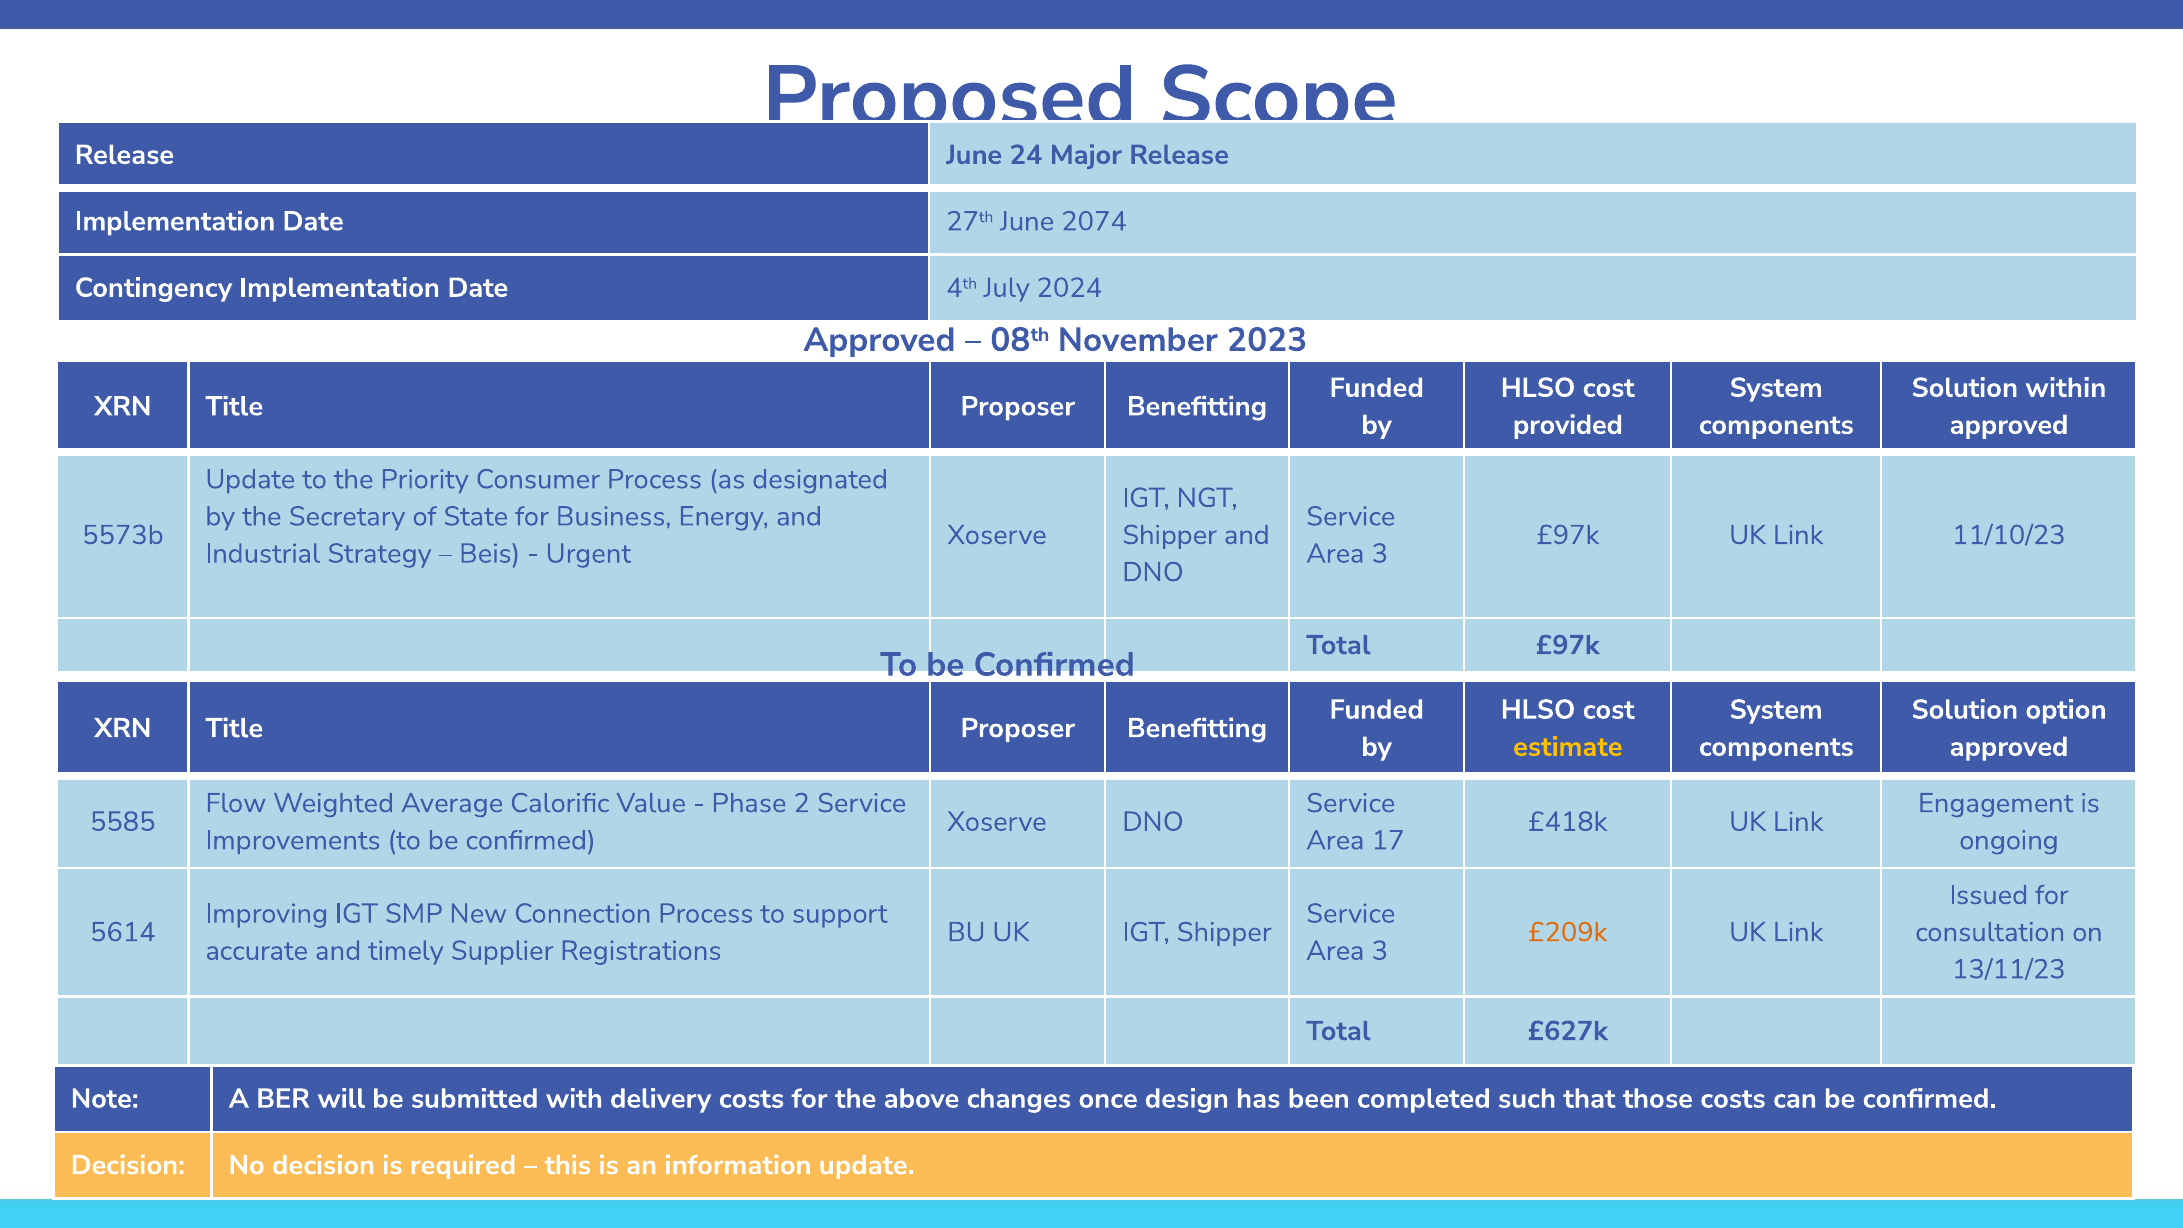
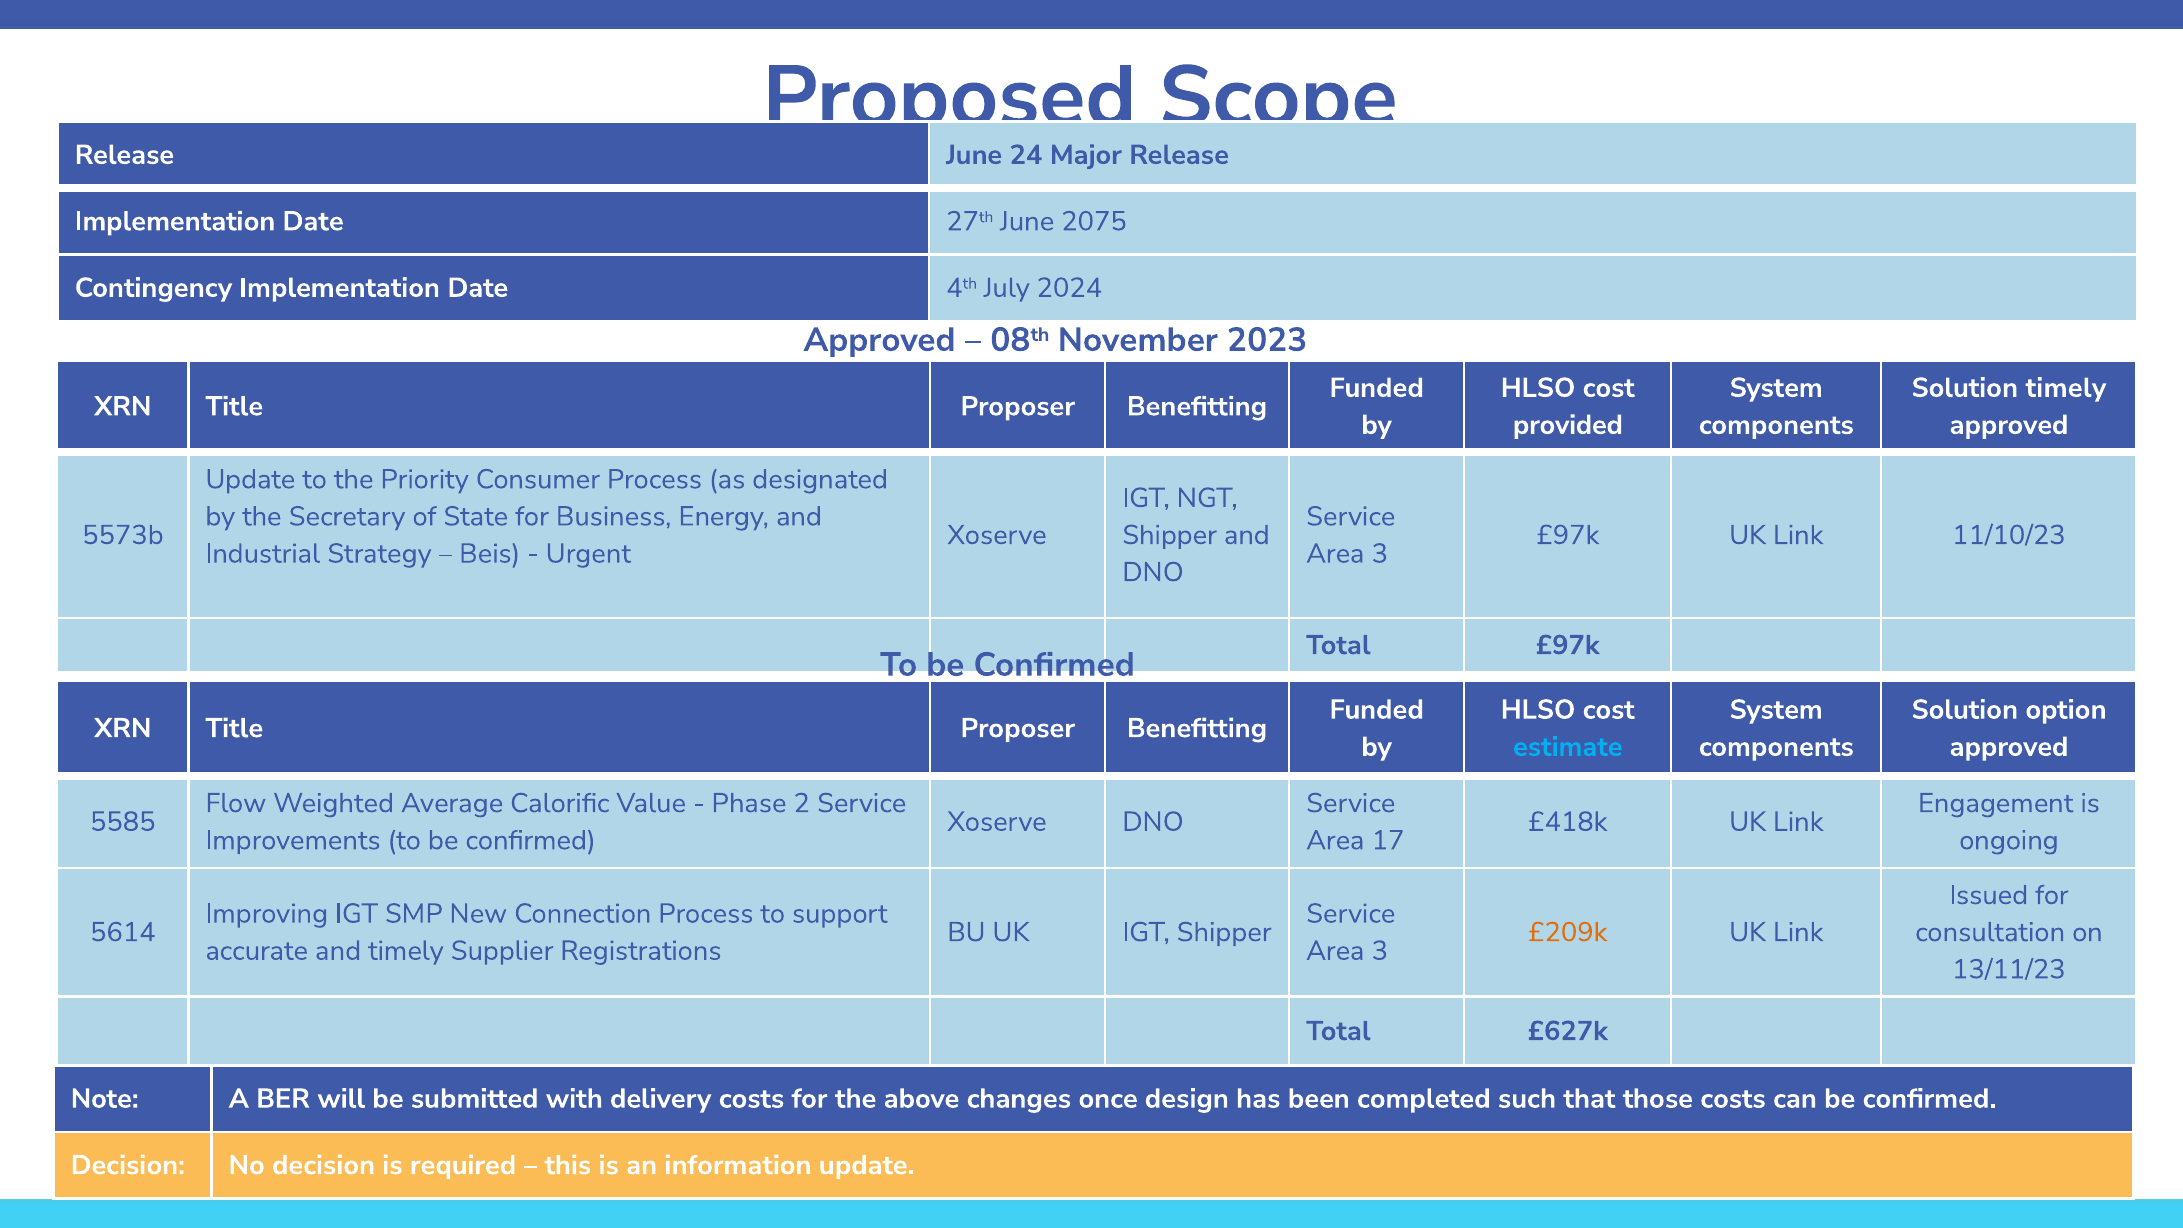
2074: 2074 -> 2075 (1094, 221)
Solution within: within -> timely (2066, 388)
estimate colour: yellow -> light blue (1568, 747)
